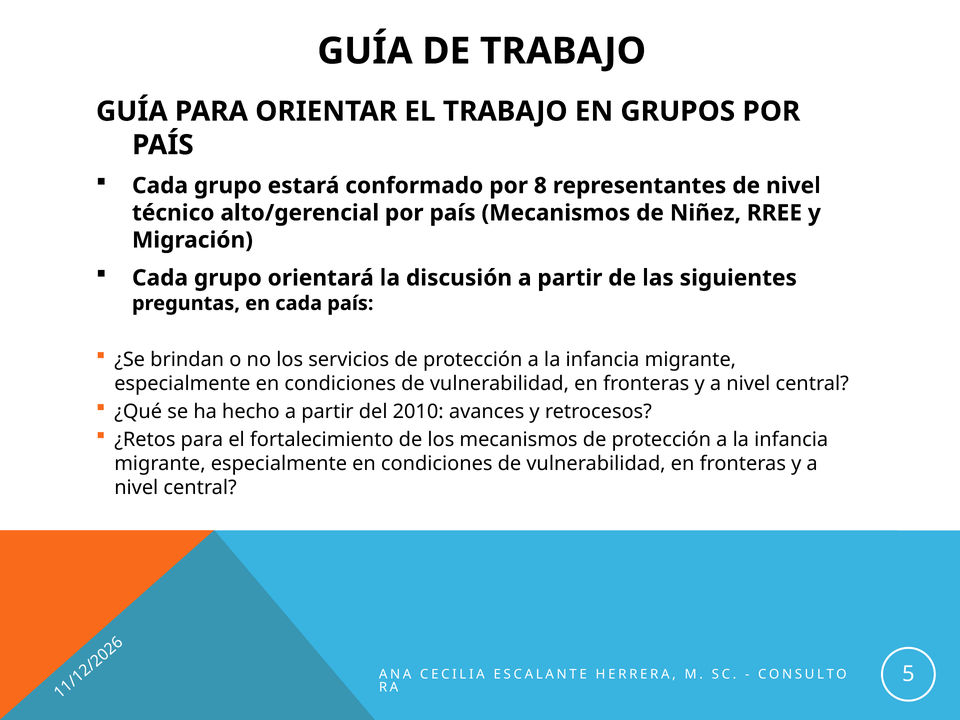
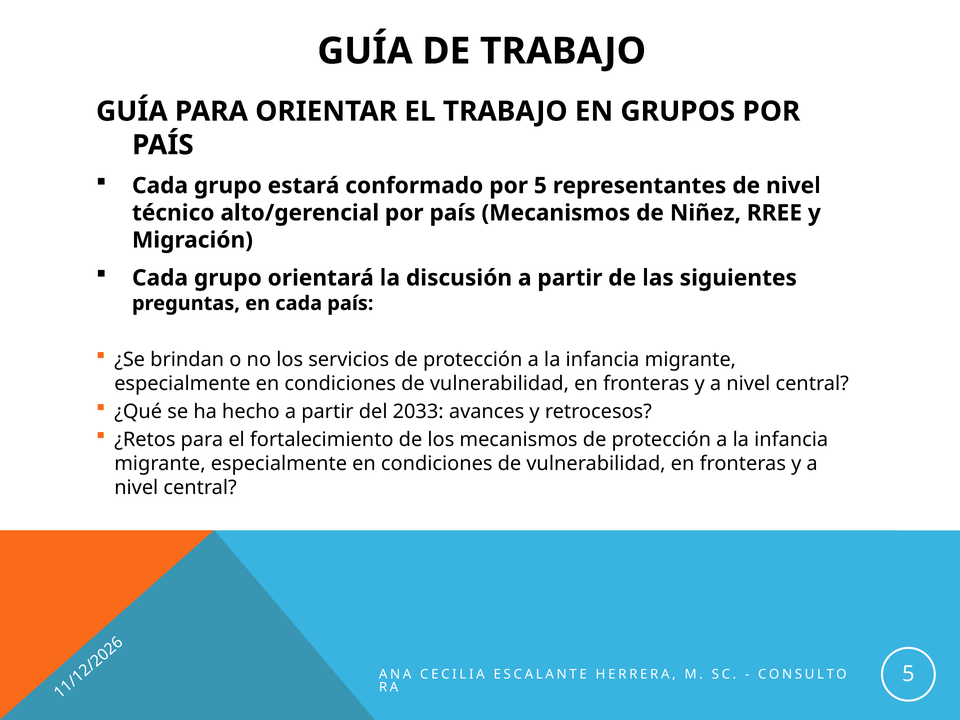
por 8: 8 -> 5 (540, 186)
2010: 2010 -> 2033 (418, 411)
